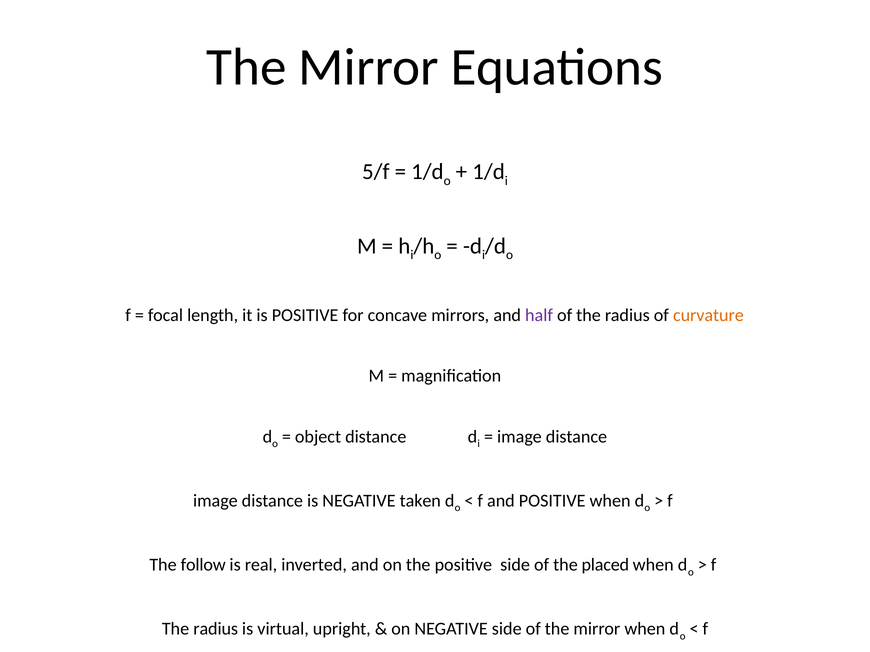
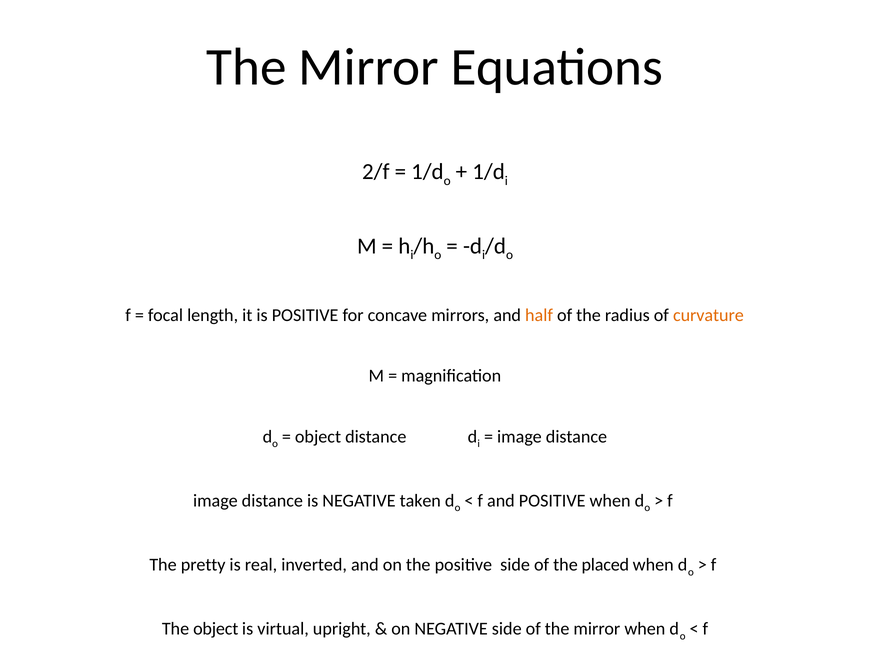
5/f: 5/f -> 2/f (376, 172)
half colour: purple -> orange (539, 315)
follow: follow -> pretty (203, 565)
radius: radius -> object (216, 629)
